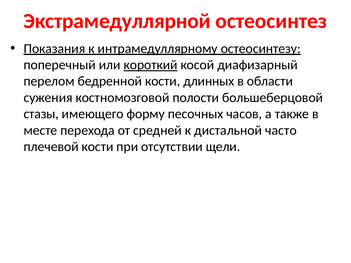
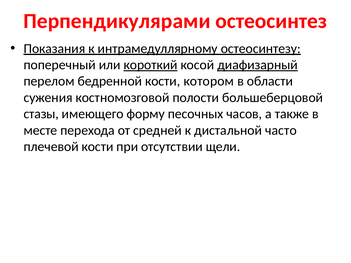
Экстрамедуллярной: Экстрамедуллярной -> Перпендикулярами (117, 21)
диафизарный underline: none -> present (258, 65)
длинных: длинных -> котором (209, 81)
